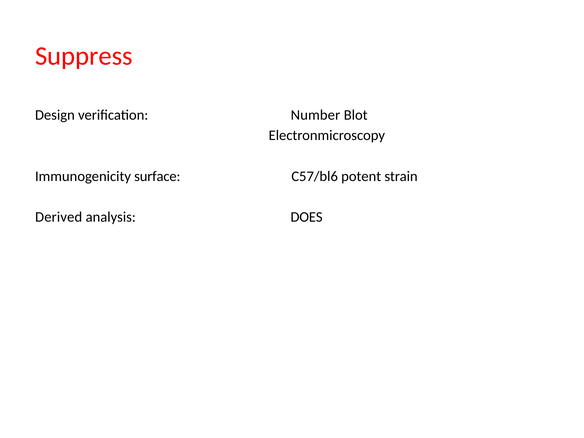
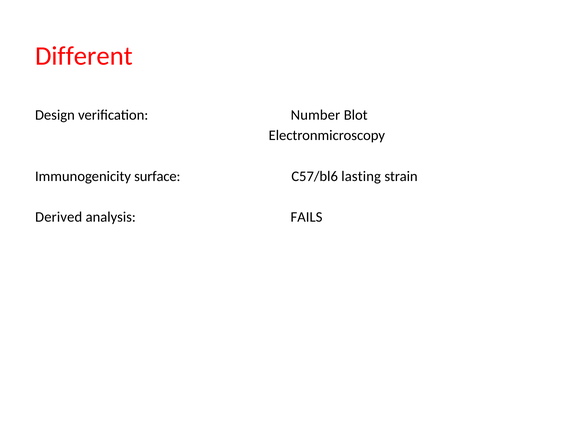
Suppress: Suppress -> Different (84, 56)
potent: potent -> lasting (361, 176)
DOES: DOES -> FAILS (306, 217)
